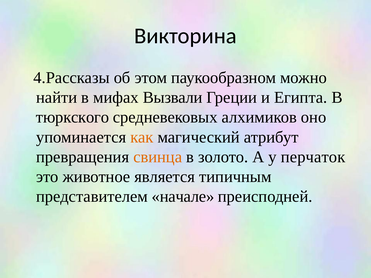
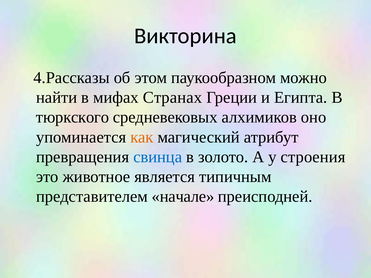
Вызвали: Вызвали -> Странах (172, 98)
свинца colour: orange -> blue (158, 157)
перчаток: перчаток -> строения (313, 157)
